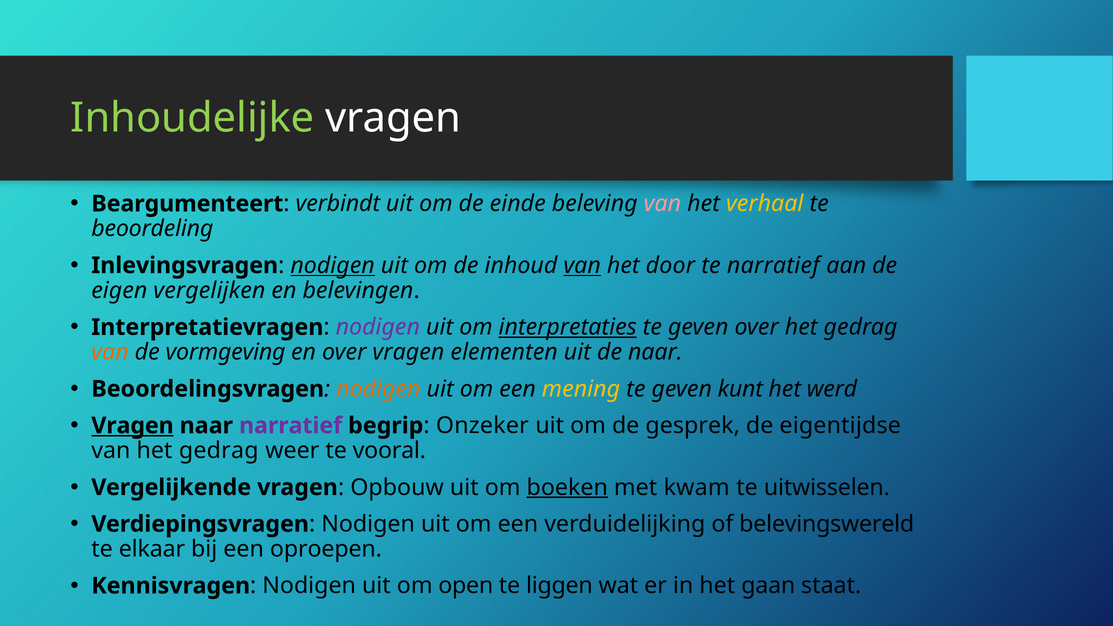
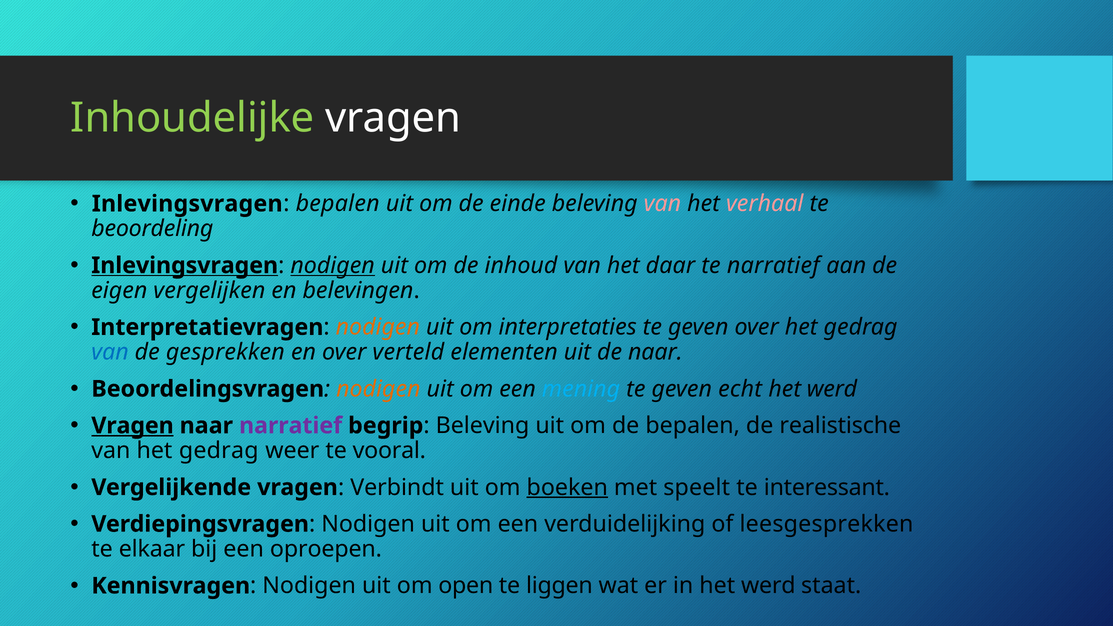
Beargumenteert: Beargumenteert -> Inlevingsvragen (187, 204)
verbindt: verbindt -> bepalen (338, 204)
verhaal colour: yellow -> pink (765, 204)
Inlevingsvragen underline: none -> present (185, 266)
van underline: present -> none (582, 266)
door: door -> daar (670, 266)
nodigen colour: purple -> orange (378, 327)
interpretaties underline: present -> none (568, 327)
van colour: orange -> blue (110, 352)
vormgeving: vormgeving -> gesprekken (225, 352)
over vragen: vragen -> verteld (408, 352)
mening colour: yellow -> light blue (581, 389)
kunt: kunt -> echt (740, 389)
Onzeker: Onzeker -> Beleving (482, 426)
de gesprek: gesprek -> bepalen (693, 426)
eigentijdse: eigentijdse -> realistische (840, 426)
Opbouw: Opbouw -> Verbindt (397, 487)
kwam: kwam -> speelt (697, 487)
uitwisselen: uitwisselen -> interessant (827, 487)
belevingswereld: belevingswereld -> leesgesprekken (826, 524)
in het gaan: gaan -> werd (768, 586)
